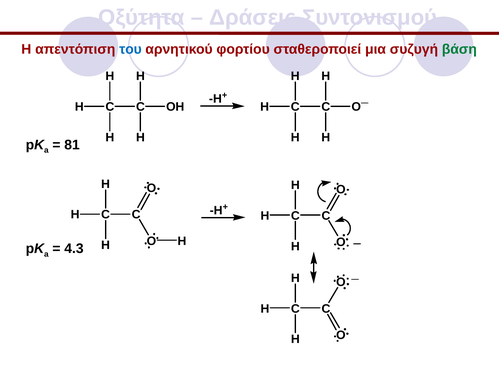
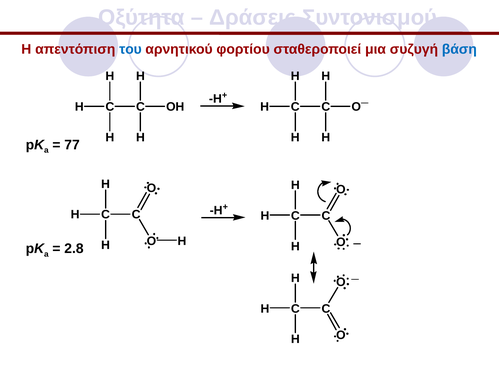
βάση colour: green -> blue (459, 49)
81: 81 -> 77 (72, 145)
4.3: 4.3 -> 2.8 (74, 249)
